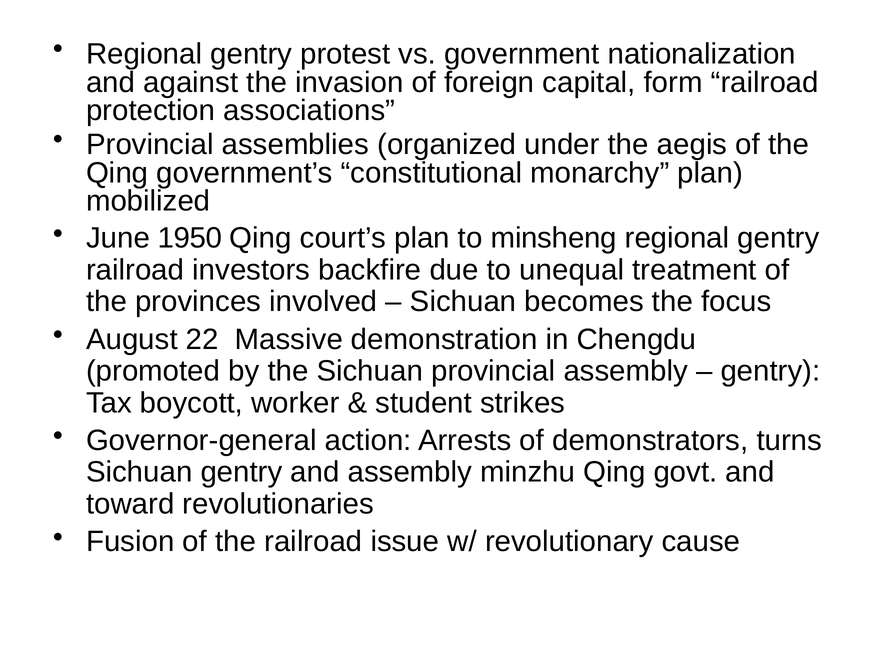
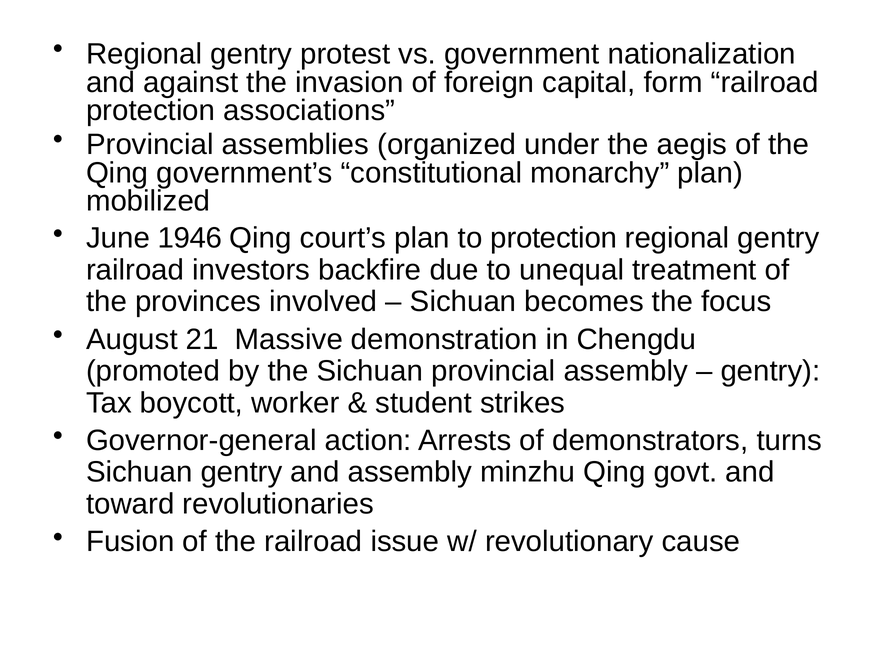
1950: 1950 -> 1946 (190, 238)
to minsheng: minsheng -> protection (554, 238)
22: 22 -> 21 (202, 339)
